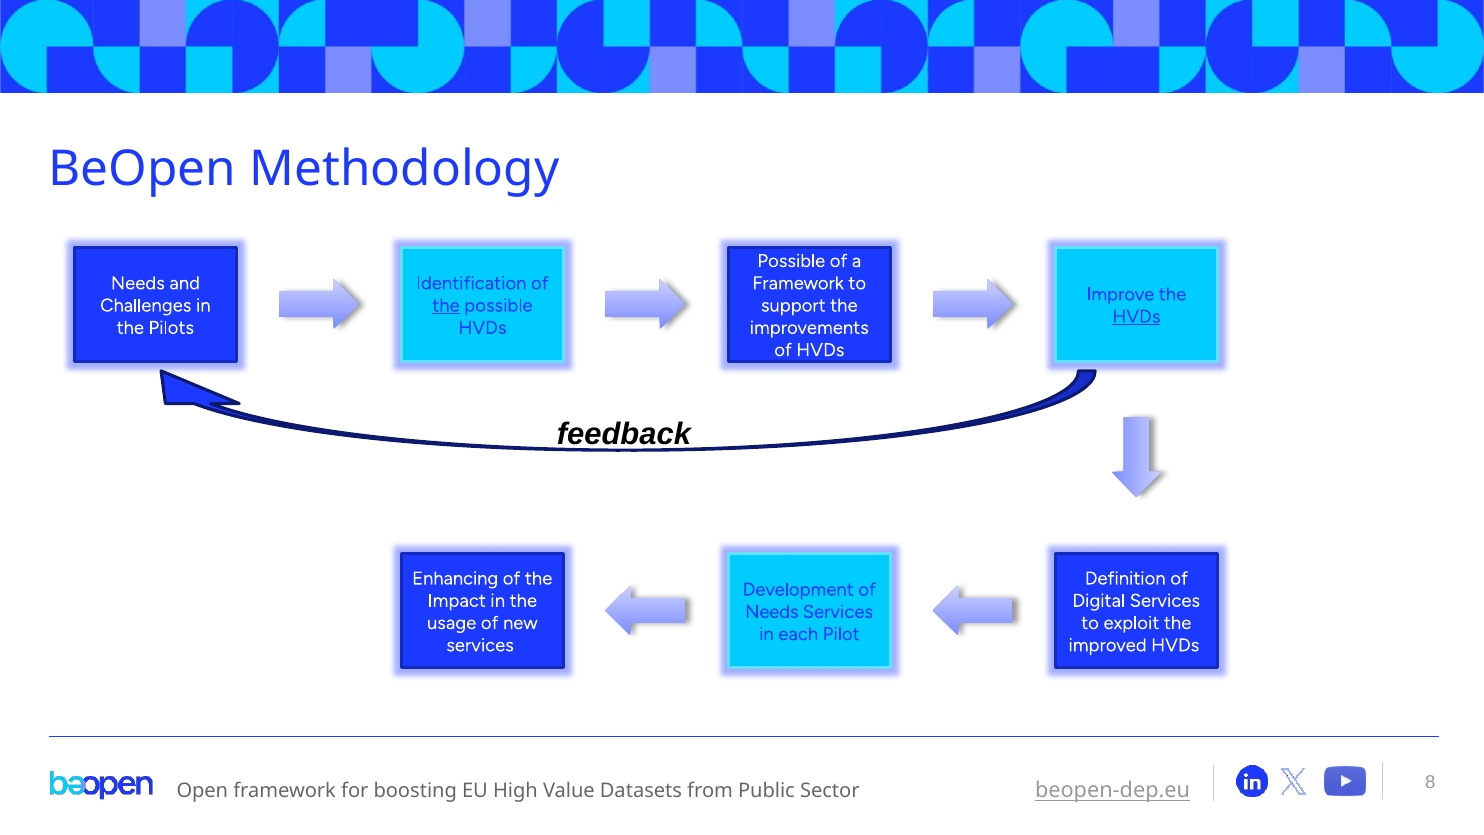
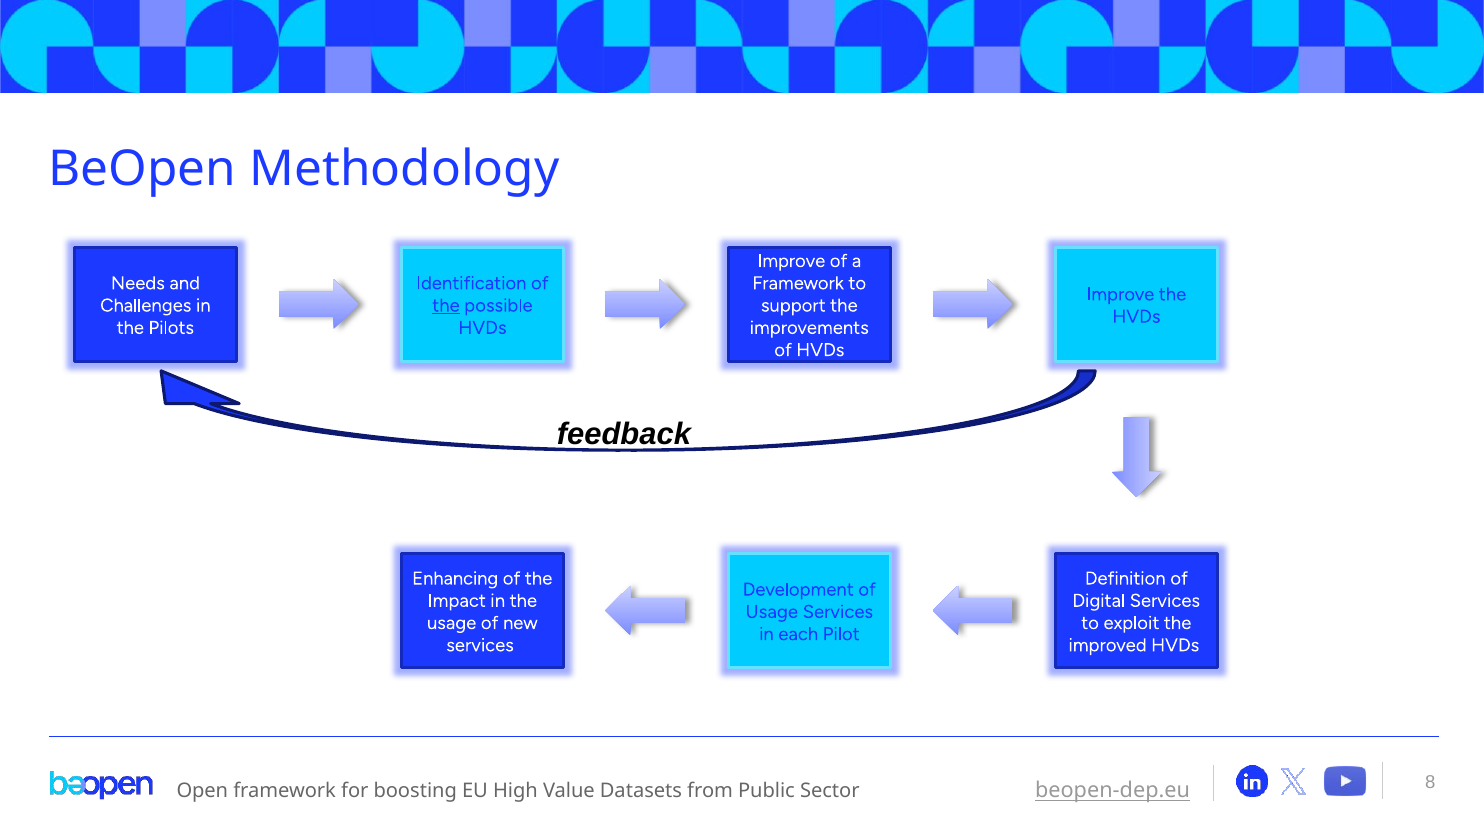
Possible: Possible -> Improve (791, 261)
HVDs underline: present -> none (1136, 316)
Needs: Needs -> Usage (772, 612)
